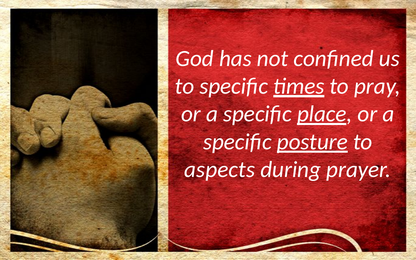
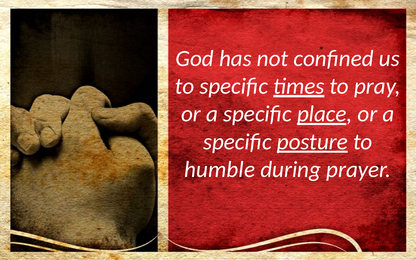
aspects: aspects -> humble (220, 169)
